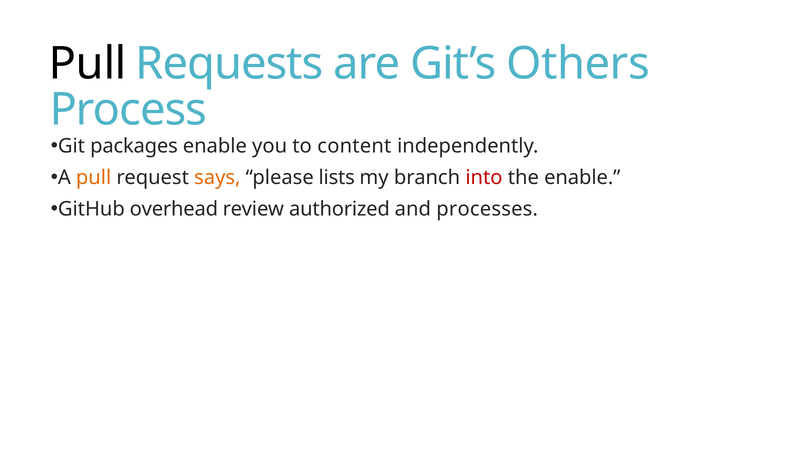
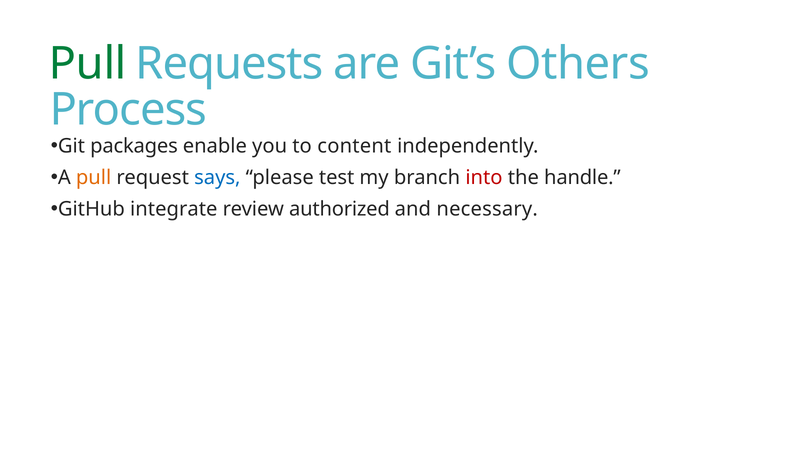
Pull colour: black -> green (88, 64)
says colour: orange -> blue (217, 178)
lists: lists -> test (337, 178)
the enable: enable -> handle (582, 178)
overhead: overhead -> integrate (174, 209)
processes: processes -> necessary (487, 209)
